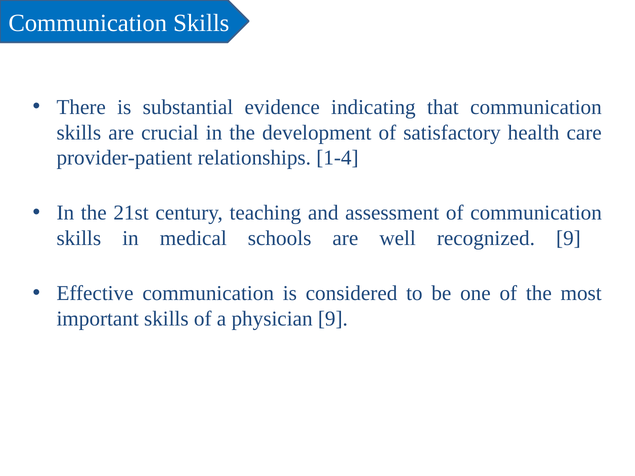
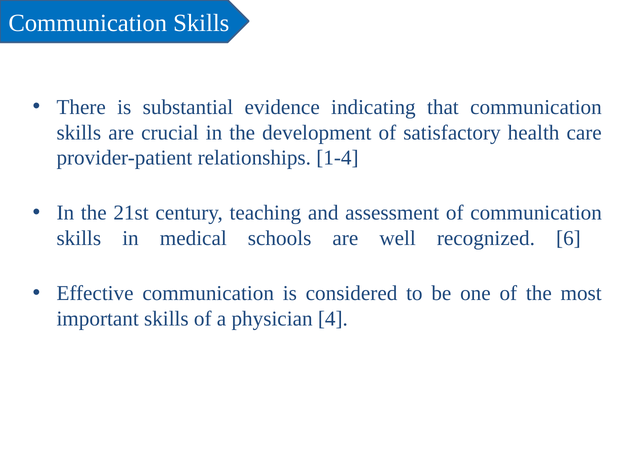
recognized 9: 9 -> 6 (568, 238)
physician 9: 9 -> 4 (333, 319)
